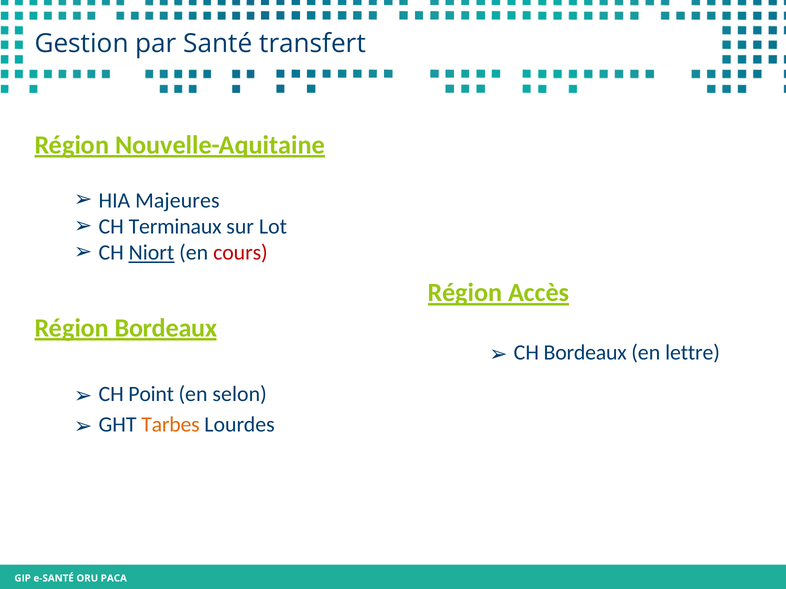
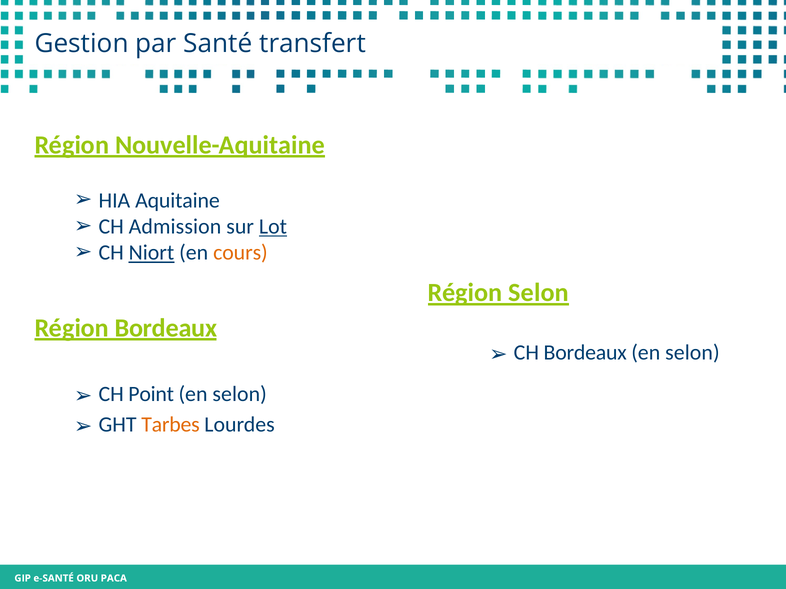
Majeures: Majeures -> Aquitaine (177, 201)
Terminaux: Terminaux -> Admission (175, 227)
Lot underline: none -> present (273, 227)
cours colour: red -> orange (240, 253)
Région Accès: Accès -> Selon (539, 293)
lettre: lettre -> selon (692, 353)
